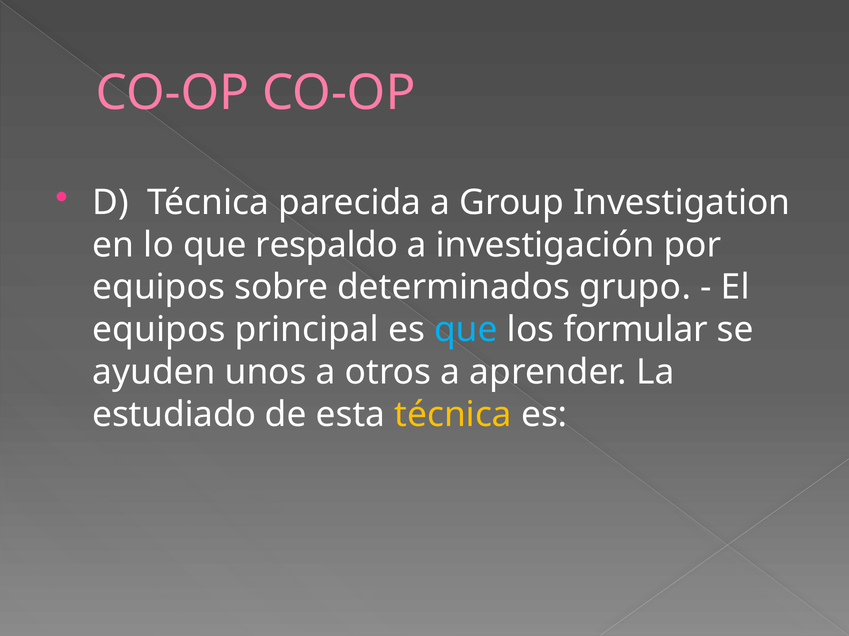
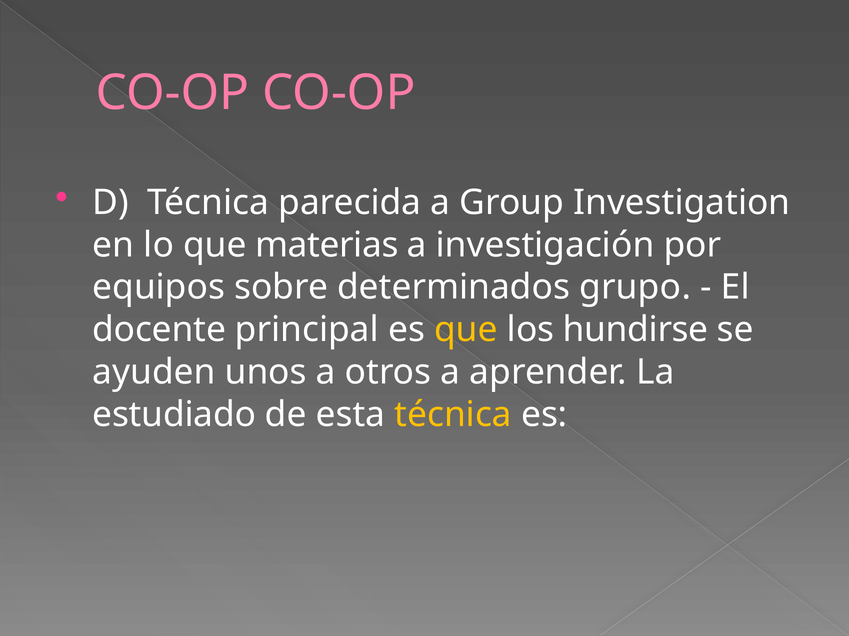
respaldo: respaldo -> materias (327, 245)
equipos: equipos -> docente (159, 330)
que colour: light blue -> yellow (466, 330)
formular: formular -> hundirse (636, 330)
